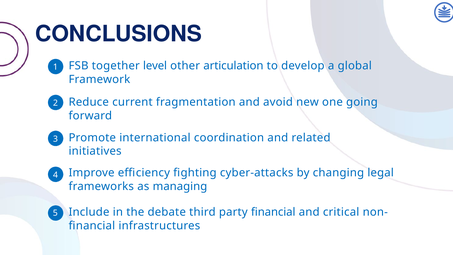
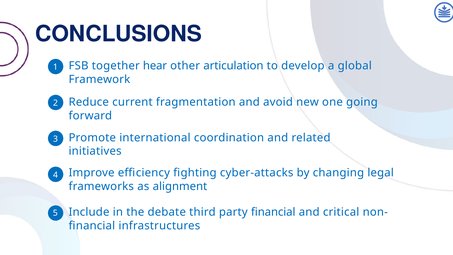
level: level -> hear (155, 66)
managing: managing -> alignment (180, 186)
